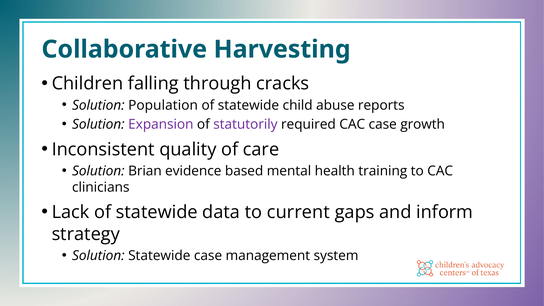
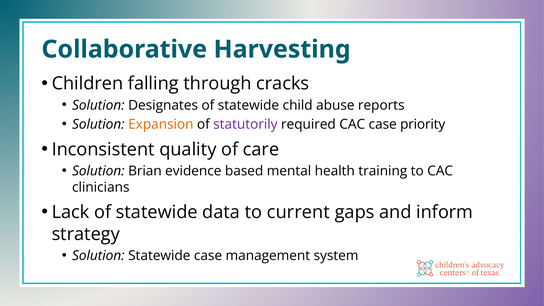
Population: Population -> Designates (163, 105)
Expansion colour: purple -> orange (161, 124)
growth: growth -> priority (423, 124)
